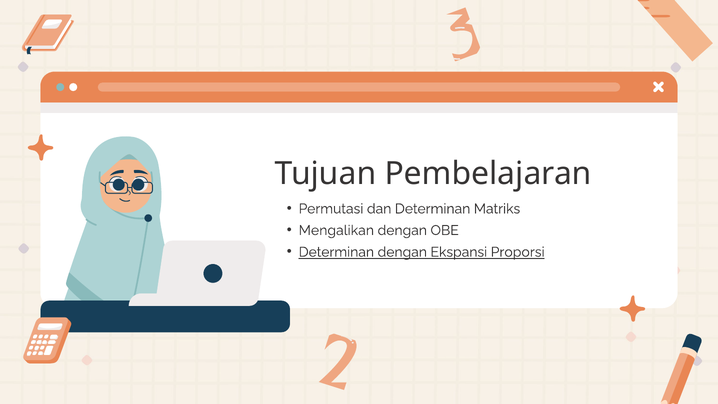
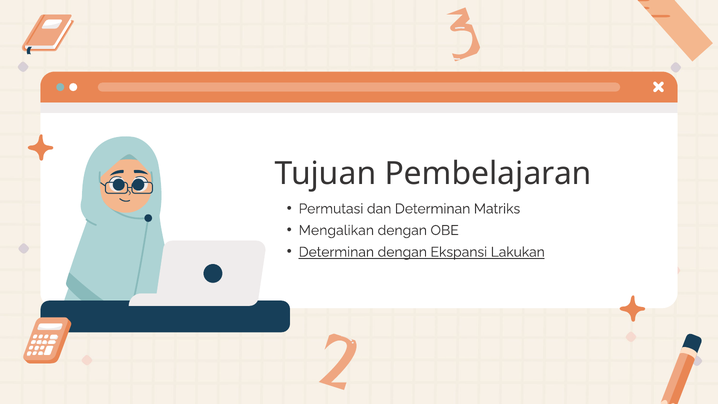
Proporsi: Proporsi -> Lakukan (518, 252)
